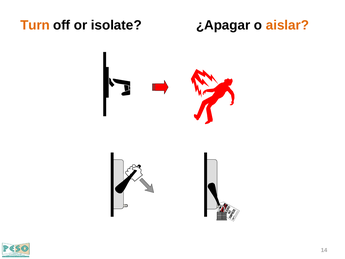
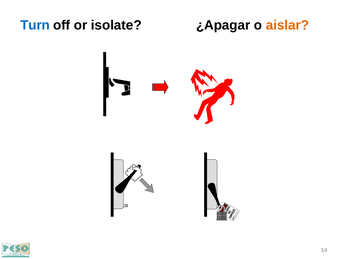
Turn colour: orange -> blue (35, 25)
